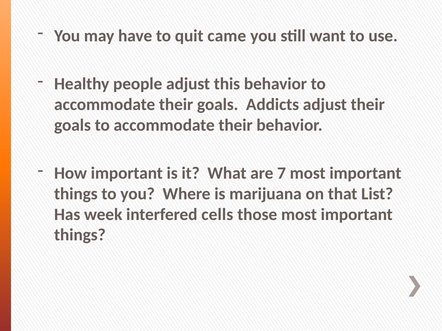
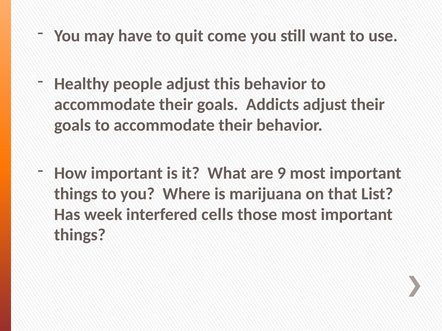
came: came -> come (227, 36)
7: 7 -> 9 (282, 173)
